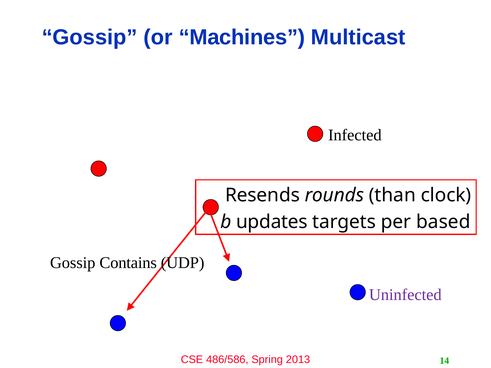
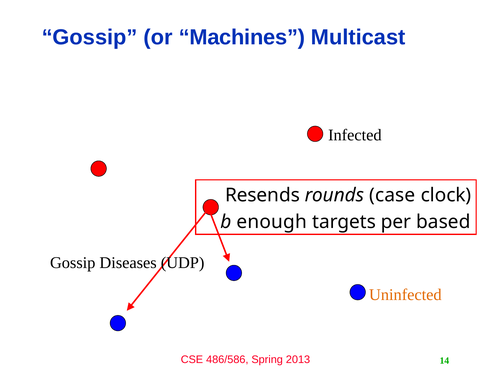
than: than -> case (392, 195)
updates: updates -> enough (272, 222)
Contains: Contains -> Diseases (128, 263)
Uninfected colour: purple -> orange (405, 295)
